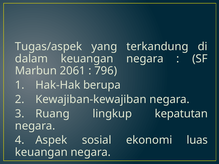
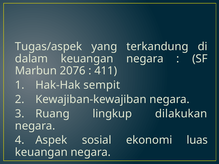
2061: 2061 -> 2076 (73, 71)
796: 796 -> 411 (106, 71)
berupa: berupa -> sempit (102, 85)
kepatutan: kepatutan -> dilakukan (181, 114)
